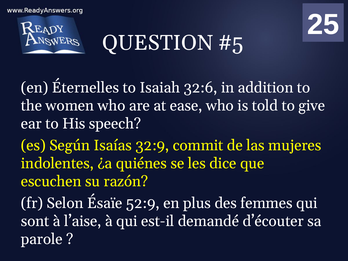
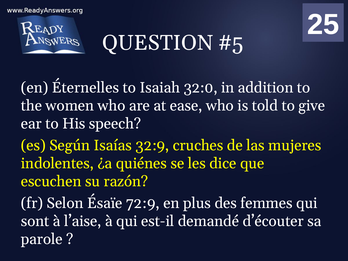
32:6: 32:6 -> 32:0 (201, 88)
commit: commit -> cruches (198, 145)
52:9: 52:9 -> 72:9 (143, 203)
